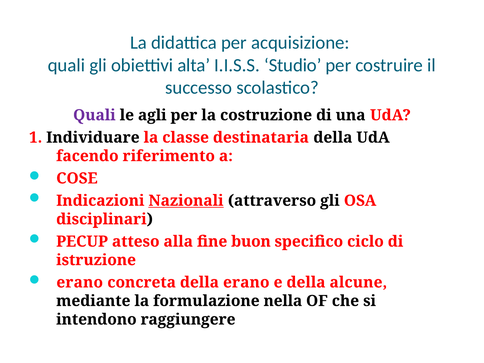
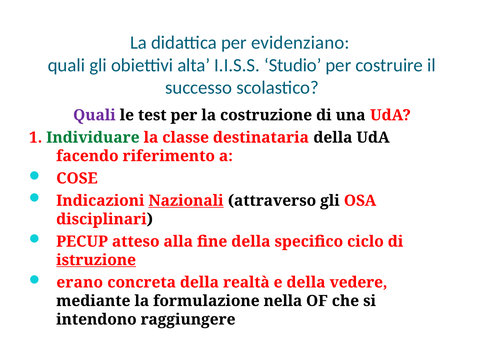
acquisizione: acquisizione -> evidenziano (300, 43)
agli: agli -> test (152, 115)
Individuare colour: black -> green (93, 137)
fine buon: buon -> della (251, 242)
istruzione underline: none -> present (96, 260)
della erano: erano -> realtà (246, 282)
alcune: alcune -> vedere (358, 282)
